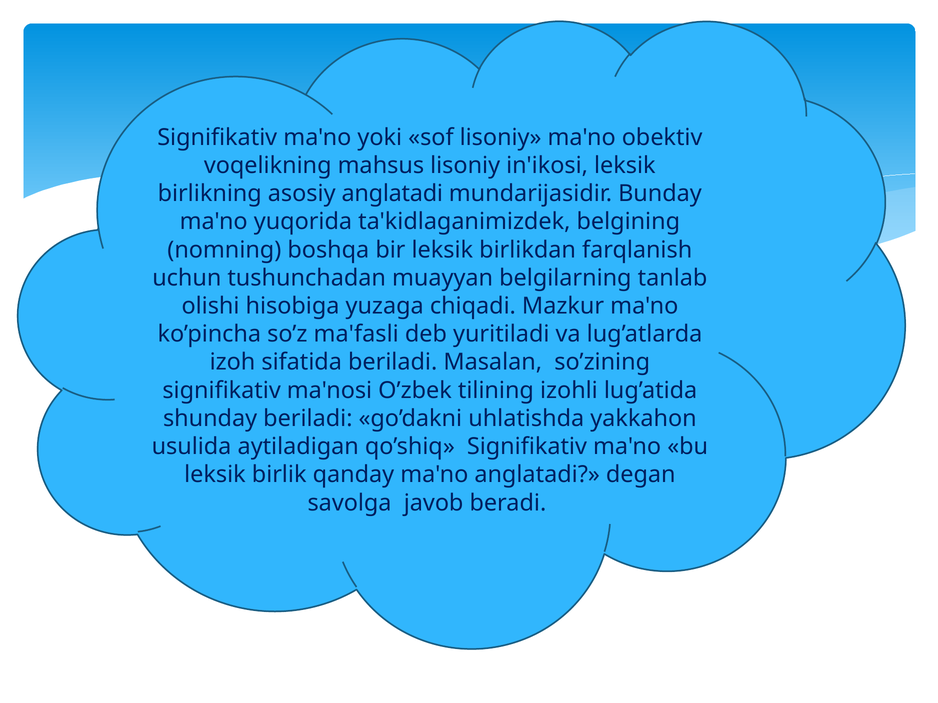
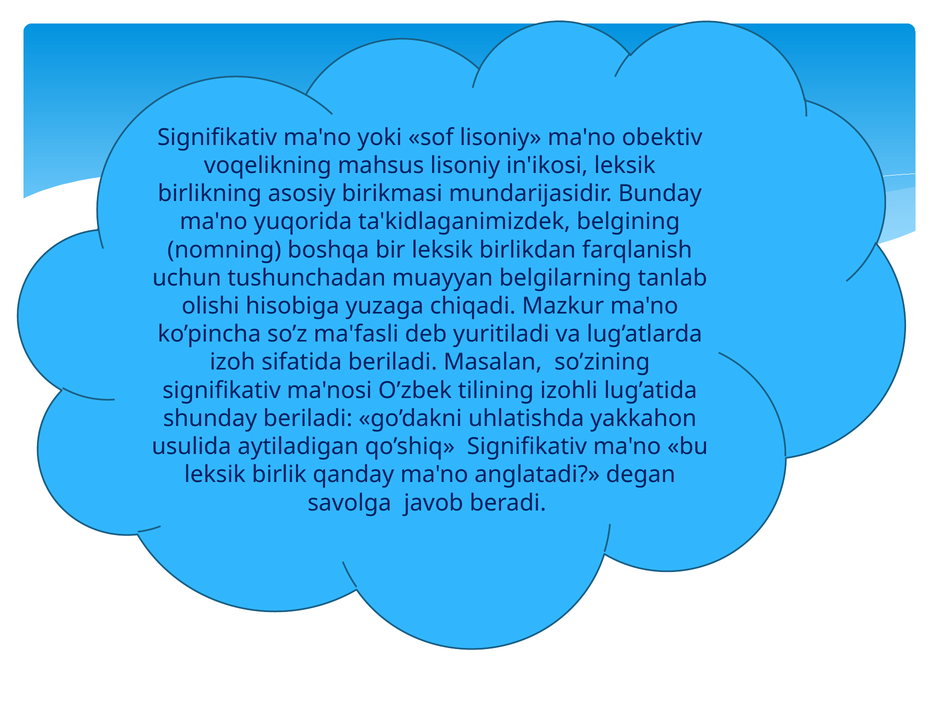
asosiy anglatadi: anglatadi -> birikmasi (392, 194)
